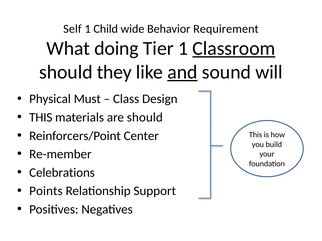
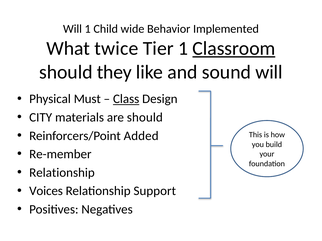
Self: Self -> Will (73, 29)
Requirement: Requirement -> Implemented (226, 29)
doing: doing -> twice (116, 49)
and underline: present -> none (182, 72)
Class underline: none -> present (126, 99)
THIS: THIS -> CITY (41, 118)
Center: Center -> Added (141, 136)
Celebrations: Celebrations -> Relationship (62, 173)
Points: Points -> Voices (46, 191)
